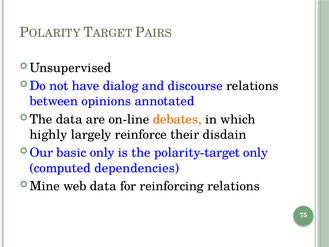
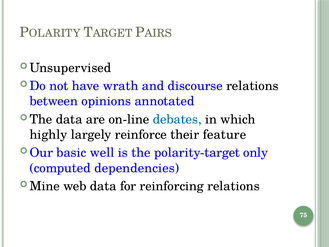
dialog: dialog -> wrath (121, 86)
debates colour: orange -> blue (177, 119)
disdain: disdain -> feature (224, 135)
basic only: only -> well (102, 153)
